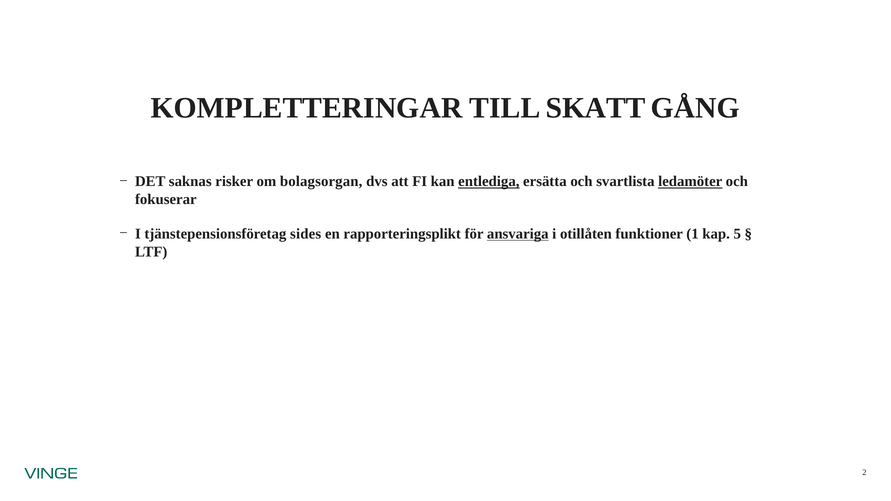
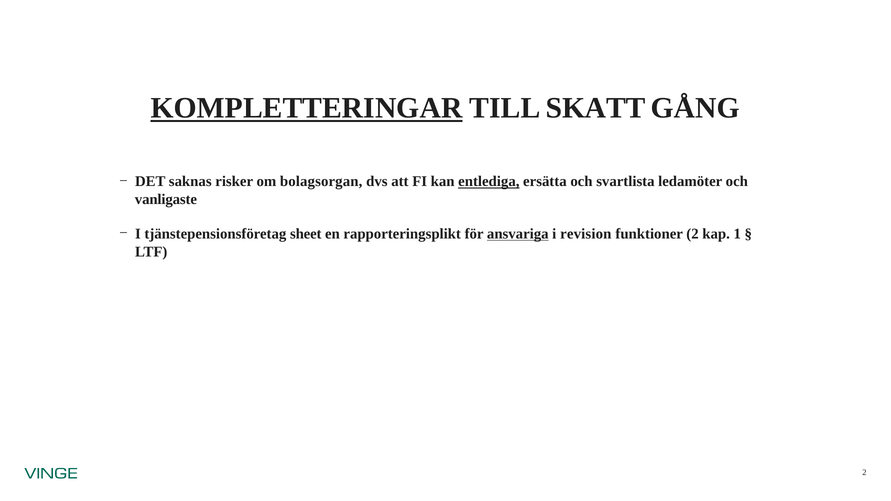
KOMPLETTERINGAR underline: none -> present (307, 108)
ledamöter underline: present -> none (690, 182)
fokuserar: fokuserar -> vanligaste (166, 199)
sides: sides -> sheet (306, 234)
otillåten: otillåten -> revision (586, 234)
funktioner 1: 1 -> 2 (693, 234)
5: 5 -> 1 (737, 234)
